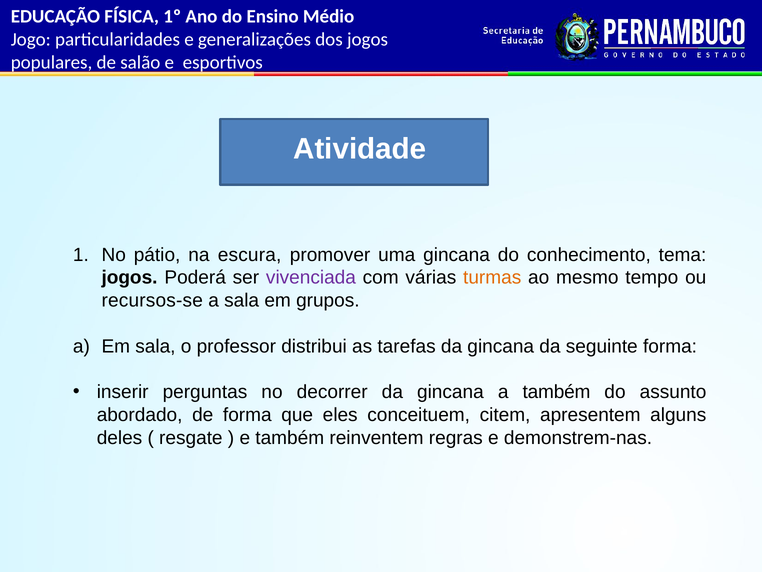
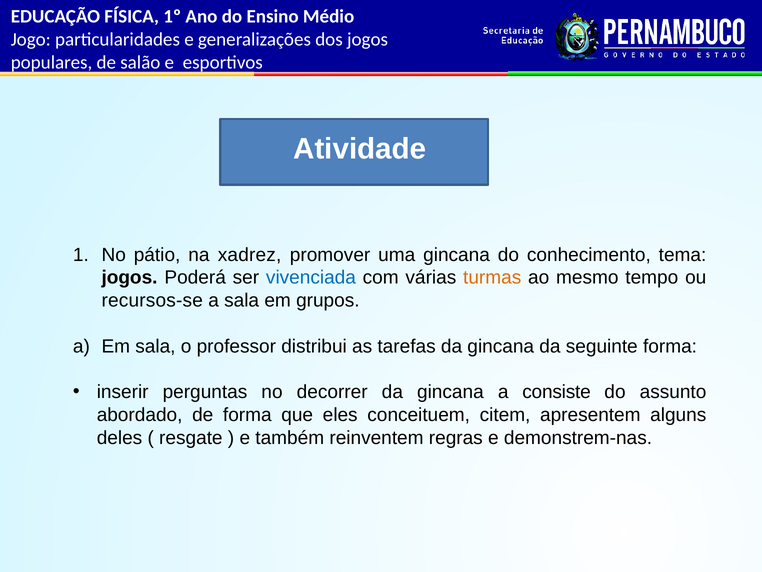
escura: escura -> xadrez (250, 255)
vivenciada colour: purple -> blue (311, 277)
a também: também -> consiste (557, 392)
